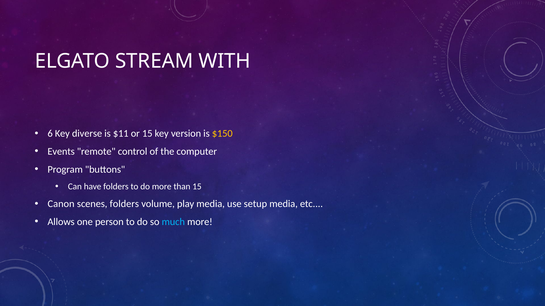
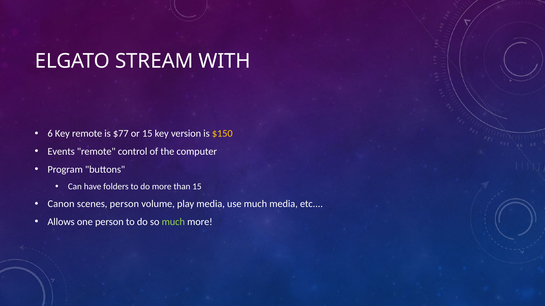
Key diverse: diverse -> remote (87, 134)
$11: $11 -> $77 (121, 134)
scenes folders: folders -> person (124, 204)
use setup: setup -> much (255, 204)
much colour: light blue -> light green (173, 222)
